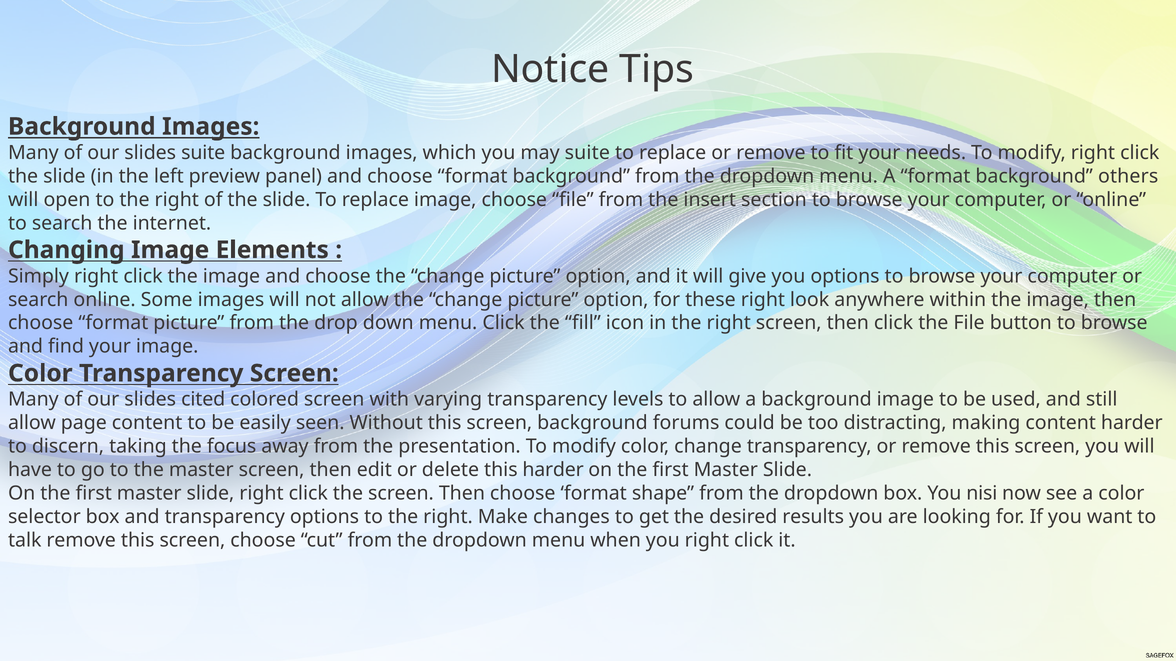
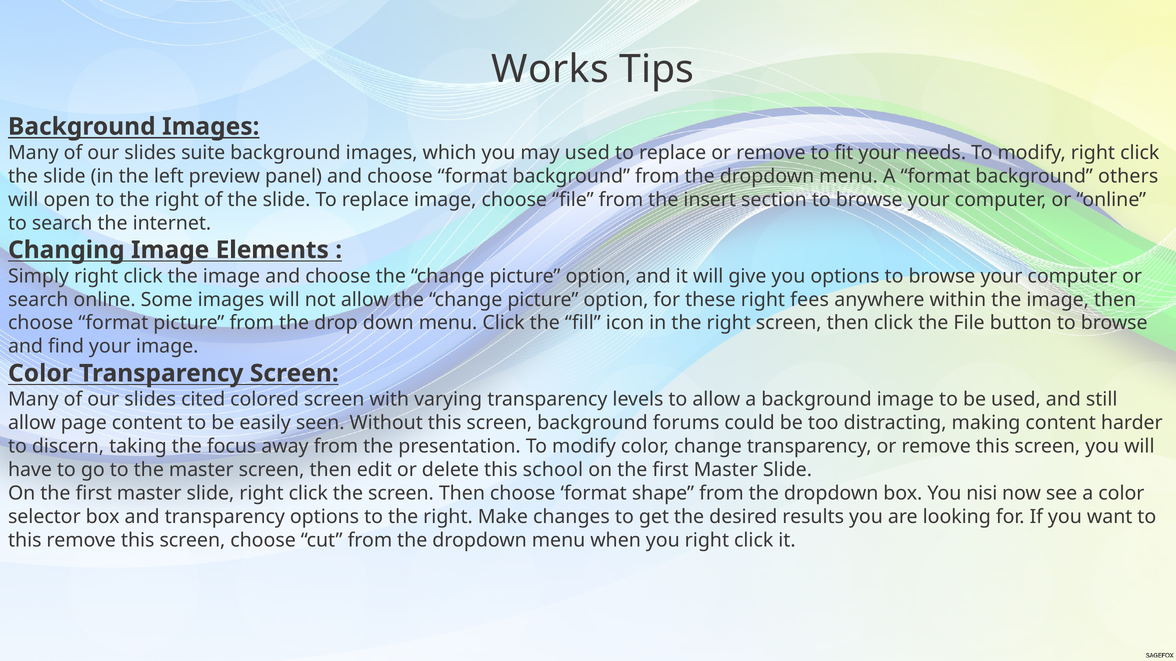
Notice: Notice -> Works (550, 69)
may suite: suite -> used (587, 153)
look: look -> fees (810, 300)
this harder: harder -> school (553, 470)
talk: talk -> this (25, 541)
